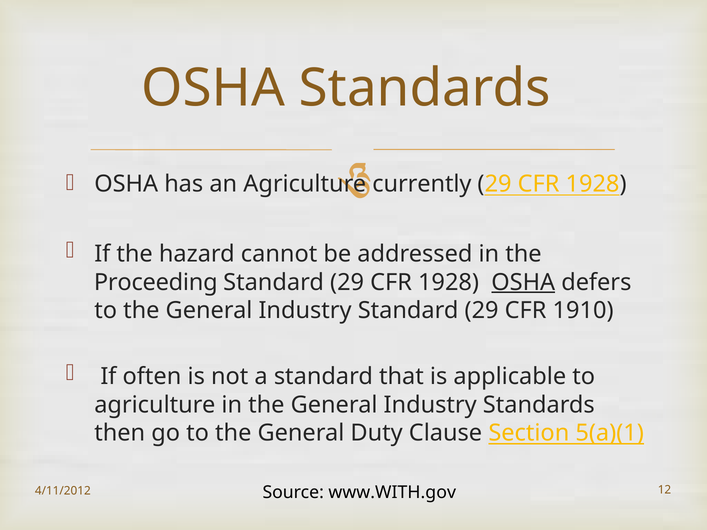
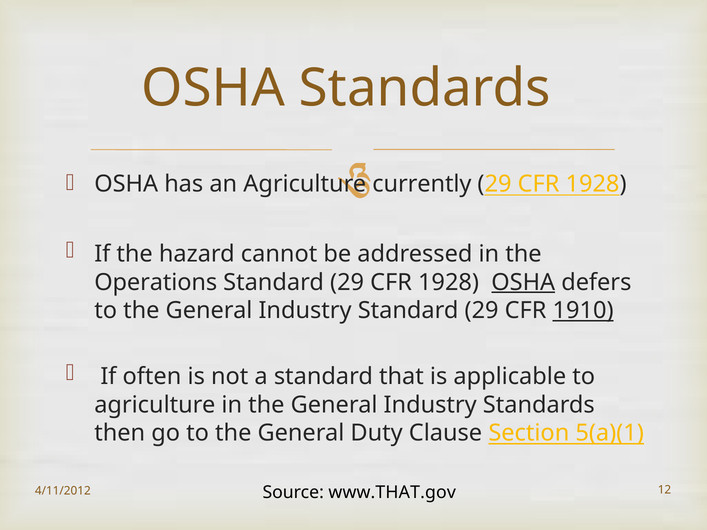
Proceeding: Proceeding -> Operations (156, 282)
1910 underline: none -> present (583, 311)
www.WITH.gov: www.WITH.gov -> www.THAT.gov (392, 493)
